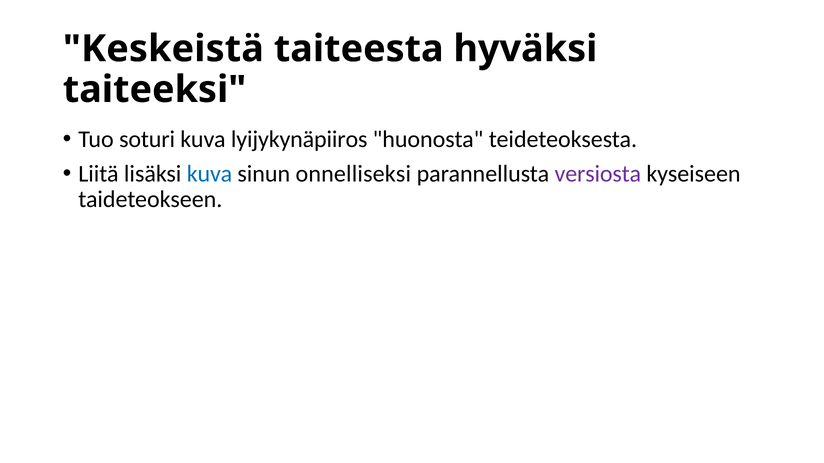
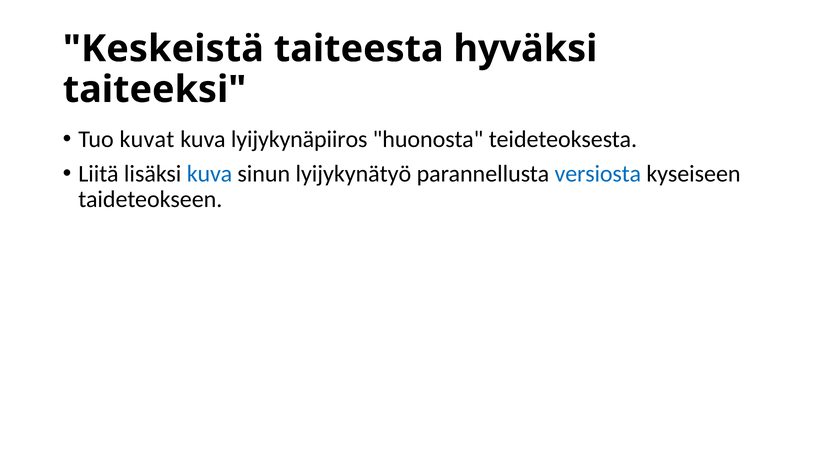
soturi: soturi -> kuvat (147, 139)
onnelliseksi: onnelliseksi -> lyijykynätyö (353, 174)
versiosta colour: purple -> blue (598, 174)
